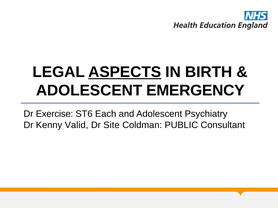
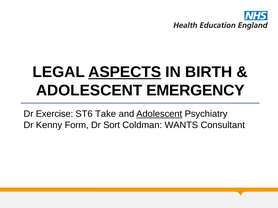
Each: Each -> Take (106, 114)
Adolescent underline: none -> present (159, 114)
Valid: Valid -> Form (77, 125)
Site: Site -> Sort (112, 125)
PUBLIC: PUBLIC -> WANTS (181, 125)
